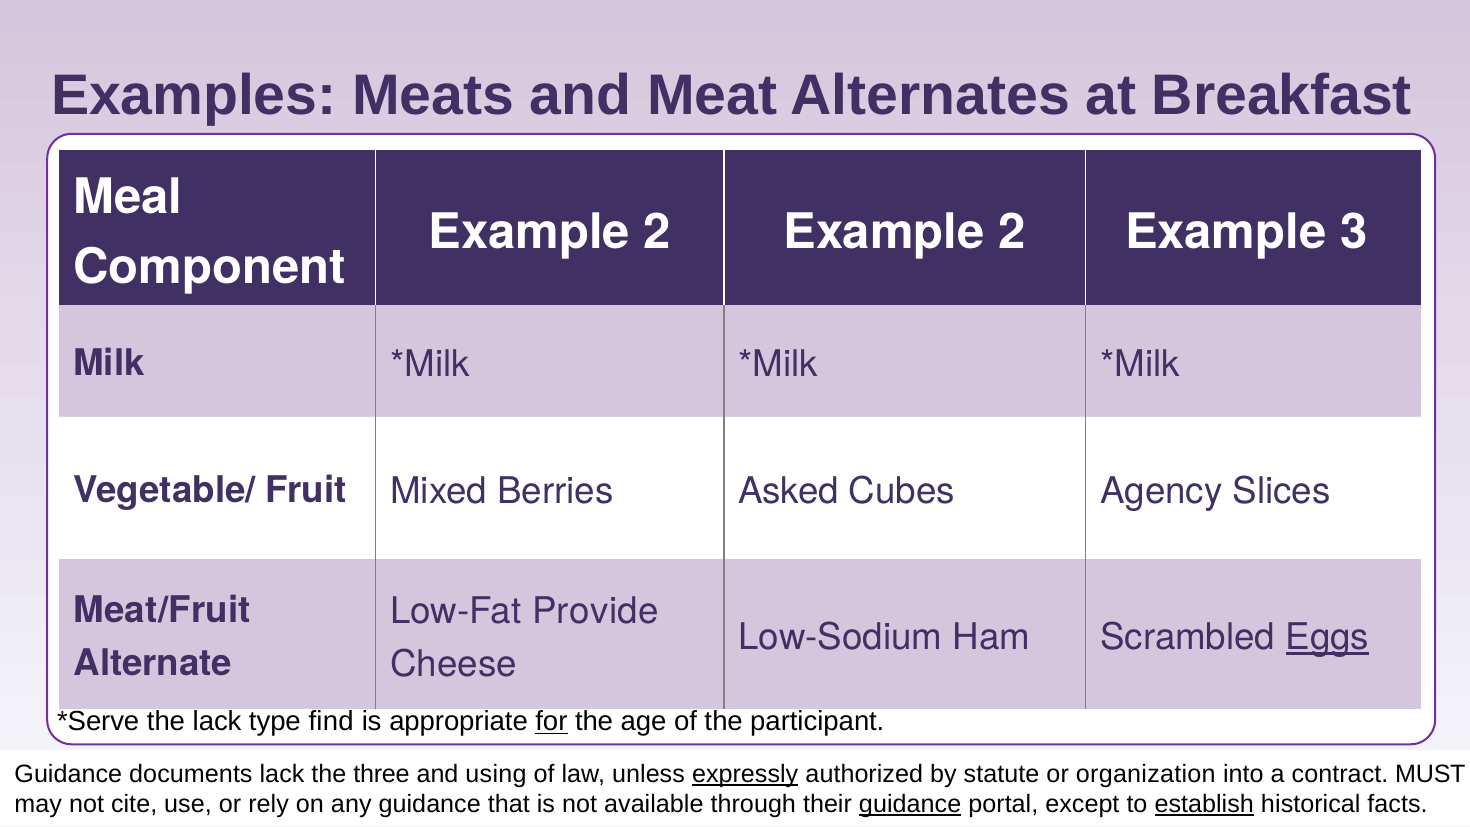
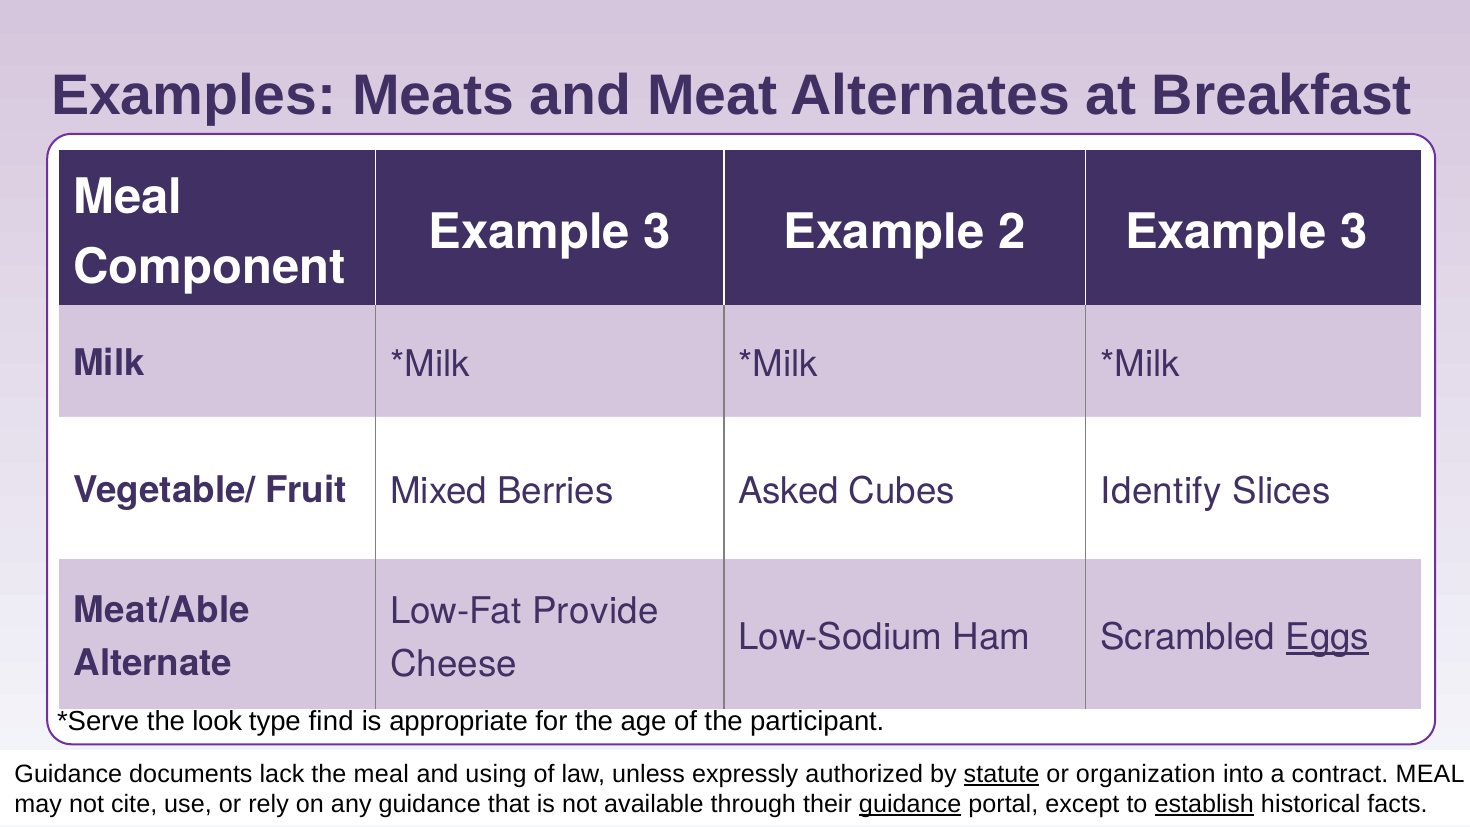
2: 2 -> 3 (657, 232)
Agency: Agency -> Identify (1161, 491)
Meat/Fruit: Meat/Fruit -> Meat/Able (162, 611)
the lack: lack -> look (217, 722)
for underline: present -> none (551, 722)
the three: three -> meal (381, 774)
expressly underline: present -> none (745, 774)
statute underline: none -> present (1001, 774)
contract MUST: MUST -> MEAL (1430, 774)
